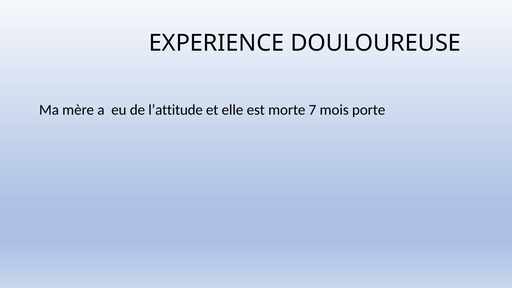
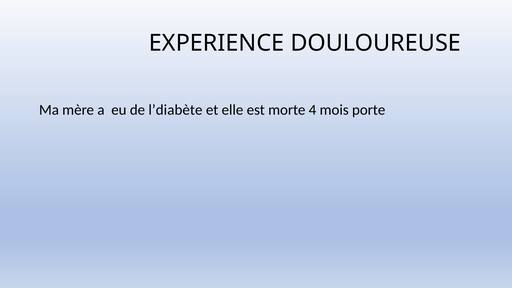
l’attitude: l’attitude -> l’diabète (175, 110)
7: 7 -> 4 (313, 110)
